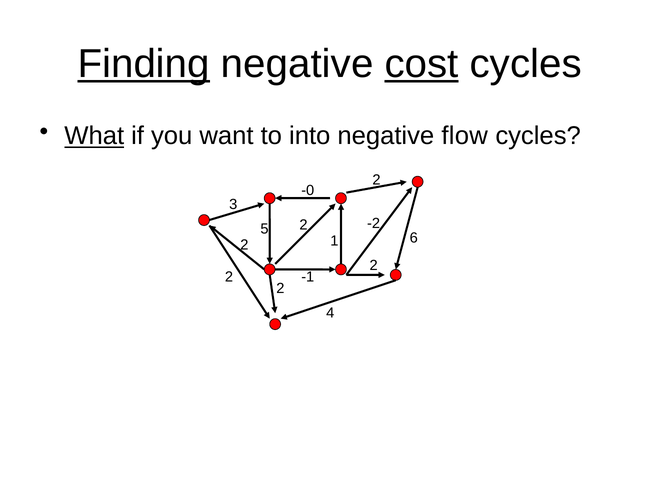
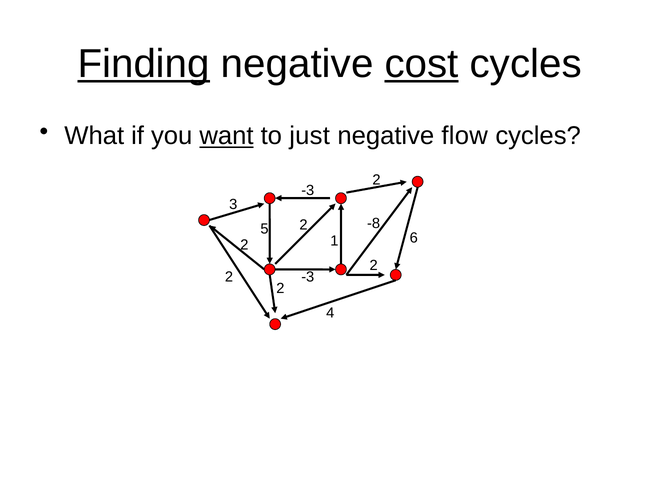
What underline: present -> none (94, 136)
want underline: none -> present (227, 136)
into: into -> just (310, 136)
-0: -0 -> -3 (308, 190)
-2: -2 -> -8 (374, 223)
-1: -1 -> -3 (308, 277)
